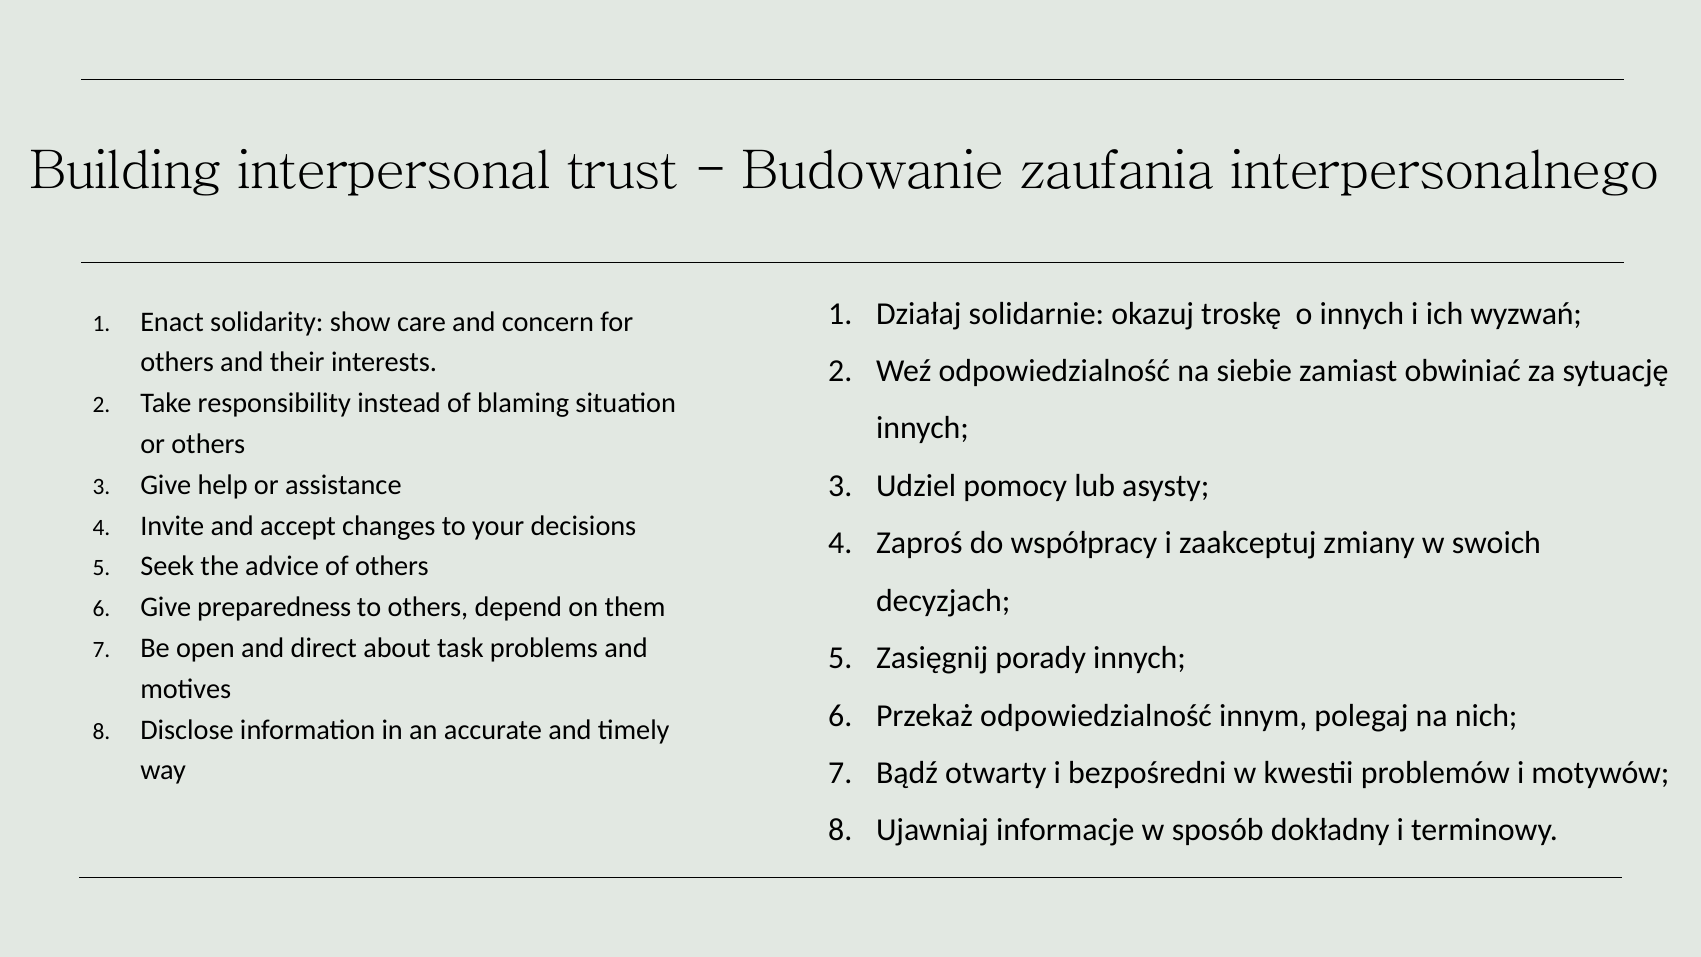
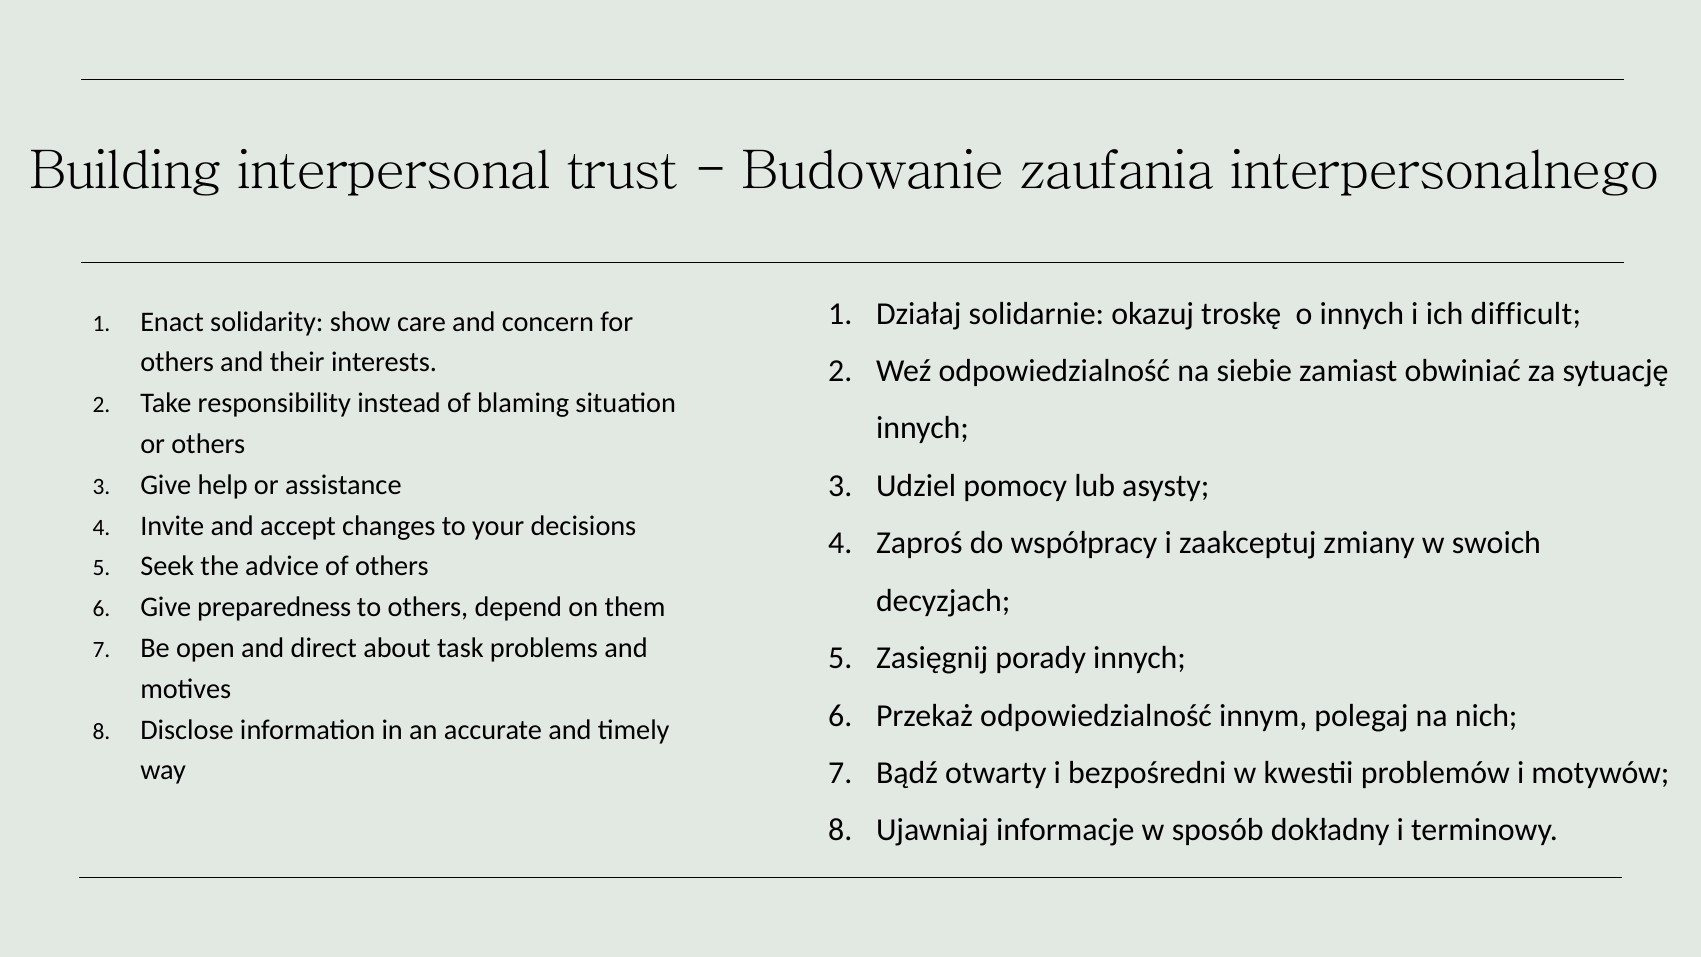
wyzwań: wyzwań -> difficult (1526, 313)
